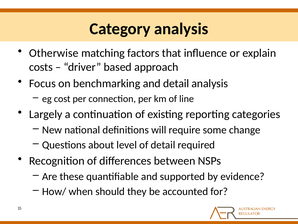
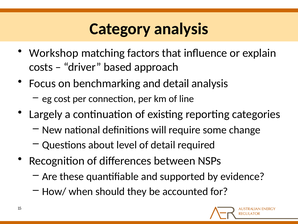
Otherwise: Otherwise -> Workshop (54, 53)
